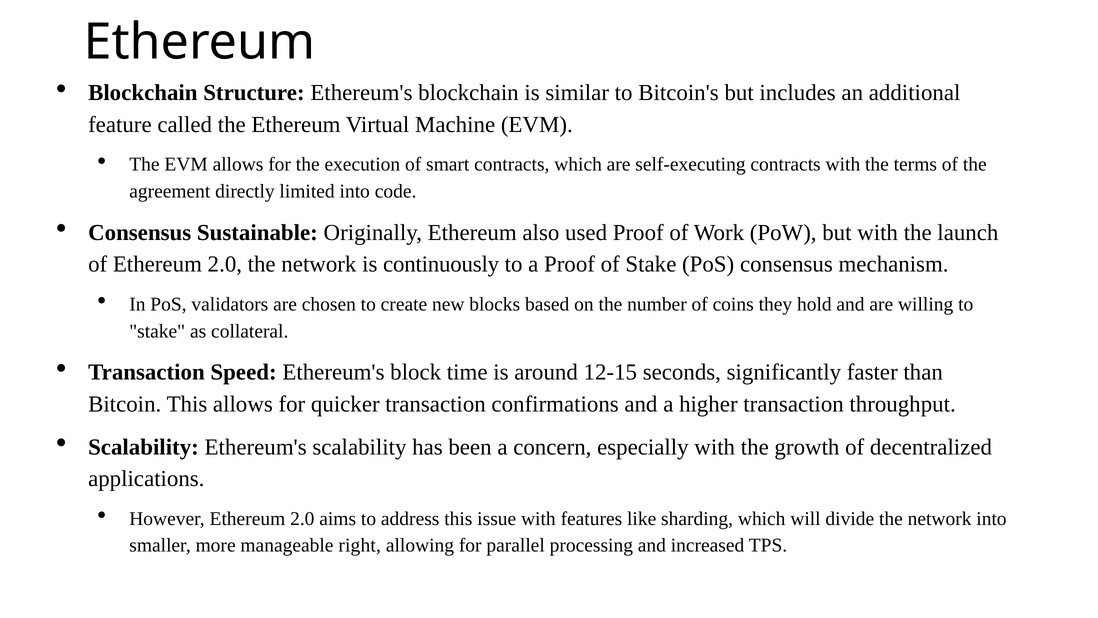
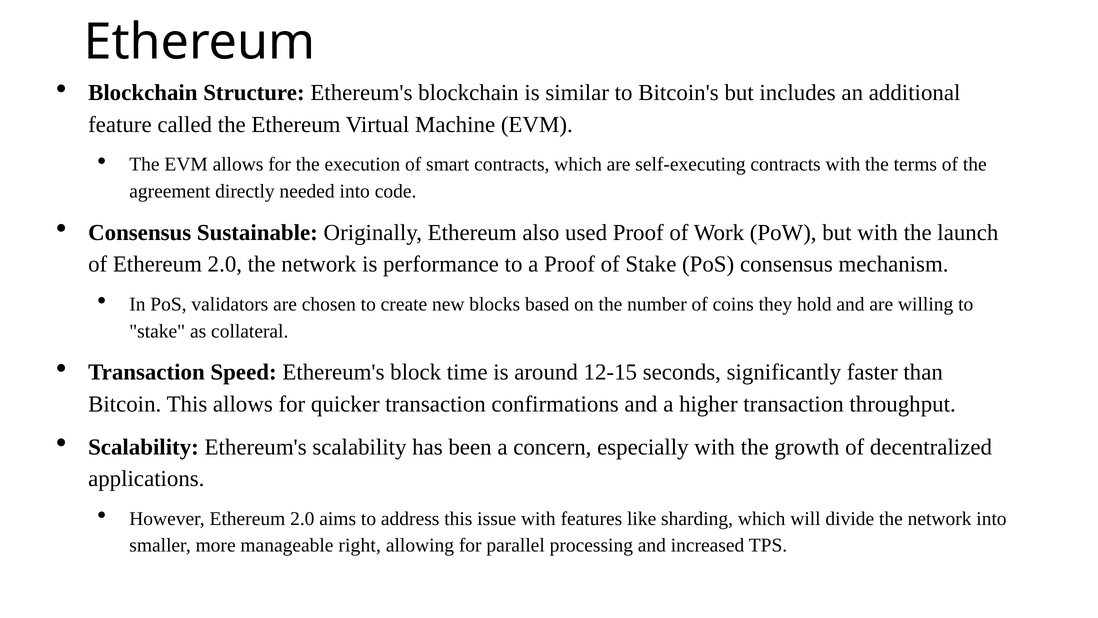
limited: limited -> needed (307, 191)
continuously: continuously -> performance (441, 264)
